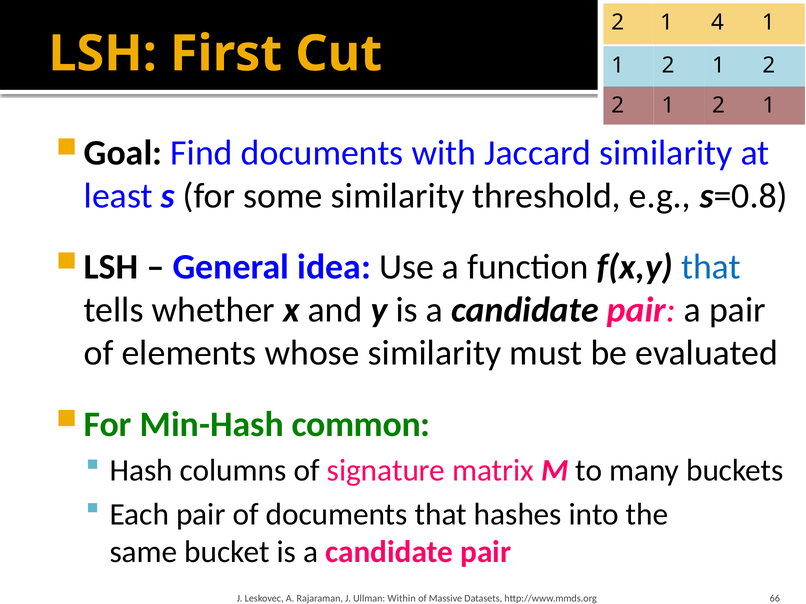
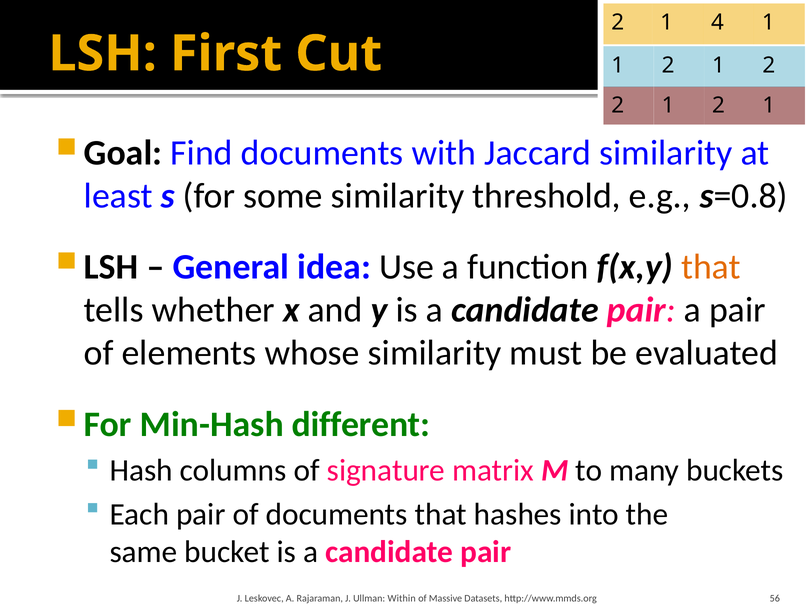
that colour: blue -> orange (711, 267)
common: common -> different (361, 425)
66: 66 -> 56 (775, 599)
